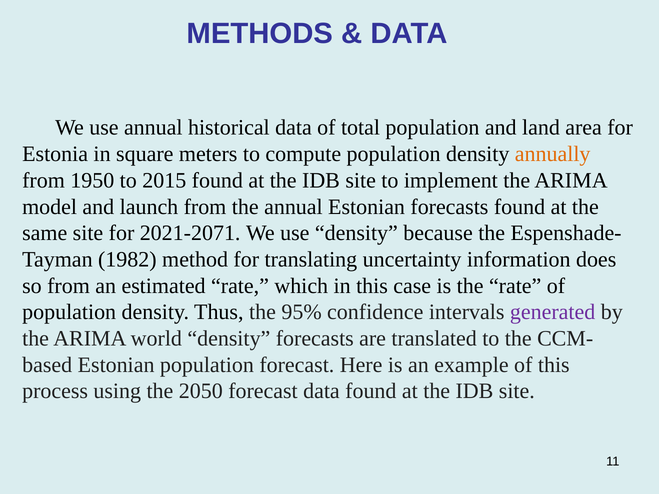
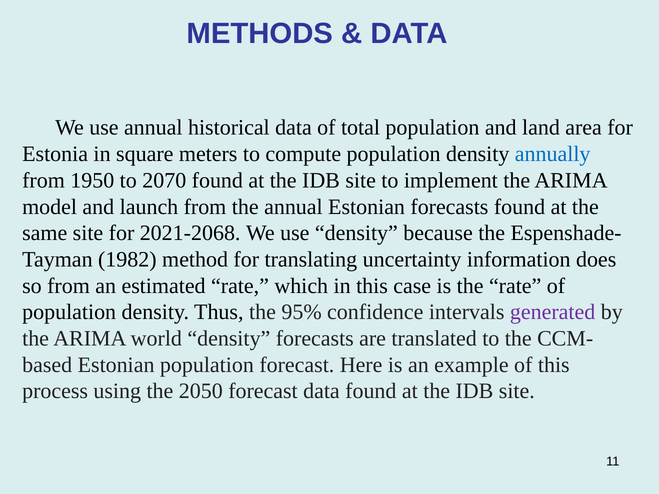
annually colour: orange -> blue (553, 154)
2015: 2015 -> 2070 (164, 181)
2021-2071: 2021-2071 -> 2021-2068 (190, 233)
